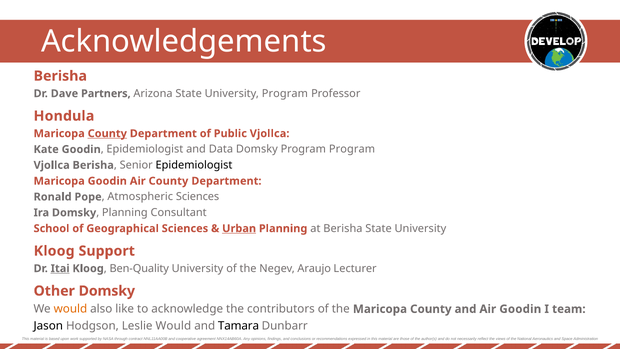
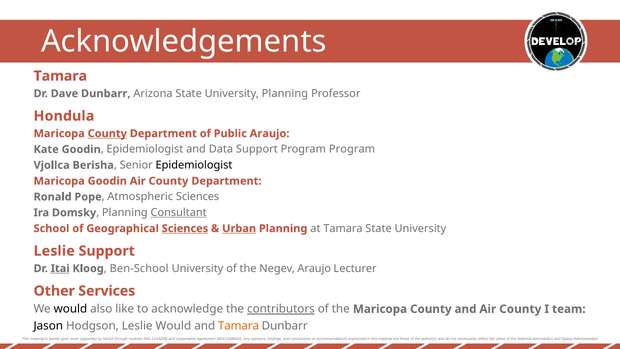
Berisha: Berisha -> Tamara (60, 76)
Dave Partners: Partners -> Dunbarr (106, 93)
University Program: Program -> Planning (285, 93)
Public Vjollca: Vjollca -> Araujo (270, 133)
Data Domsky: Domsky -> Support (257, 149)
Consultant underline: none -> present (179, 213)
Sciences underline: none -> present (185, 228)
at Berisha: Berisha -> Tamara (343, 228)
Kloog: Kloog -> Leslie (54, 251)
Ben-Quality: Ben-Quality -> Ben-School (139, 268)
Other Domsky: Domsky -> Services (107, 291)
would colour: orange -> black (70, 309)
contributors underline: none -> present (281, 309)
and Air Goodin: Goodin -> County (520, 309)
Tamara colour: black -> orange (238, 326)
